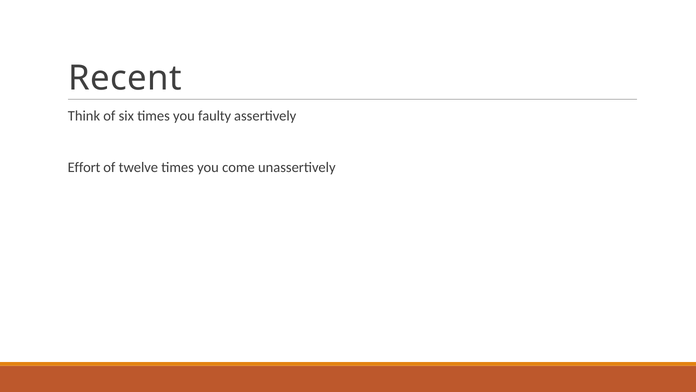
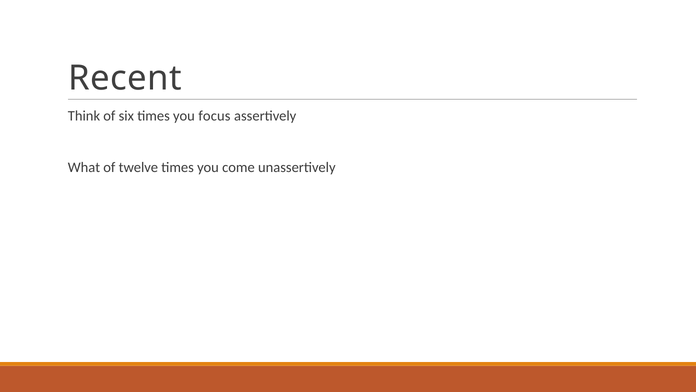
faulty: faulty -> focus (214, 116)
Effort: Effort -> What (84, 167)
